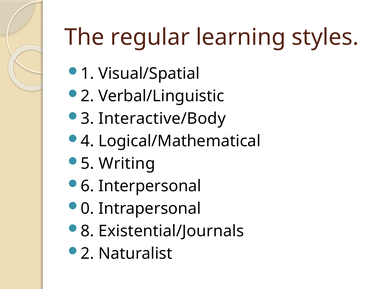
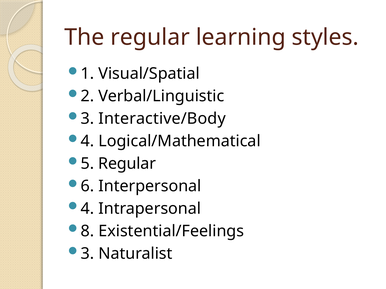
5 Writing: Writing -> Regular (127, 164)
0: 0 -> 4 (87, 209)
Existential/Journals: Existential/Journals -> Existential/Feelings (171, 231)
2: 2 -> 3 (87, 254)
